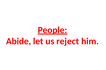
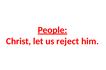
Abide: Abide -> Christ (19, 42)
